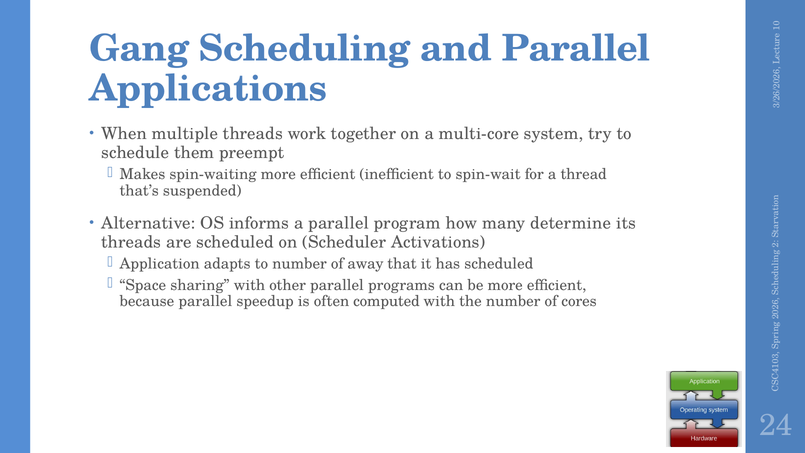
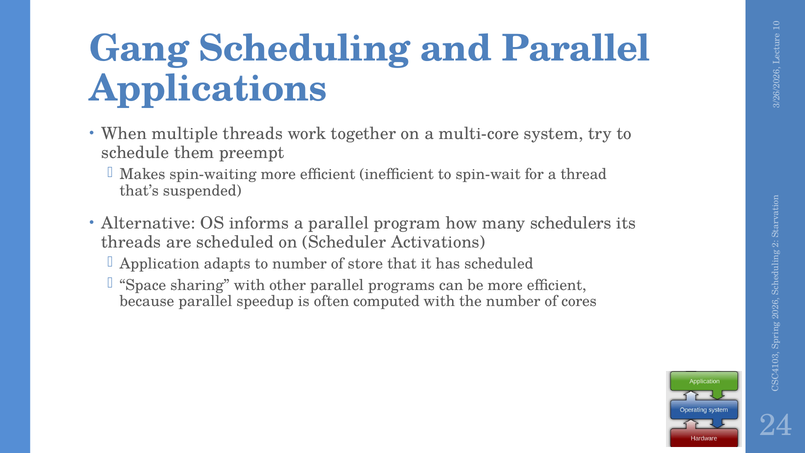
determine: determine -> schedulers (571, 223)
away: away -> store (365, 264)
